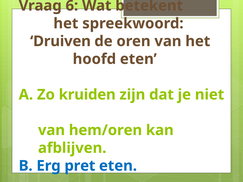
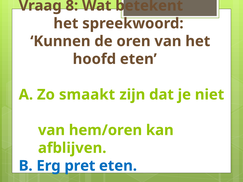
6: 6 -> 8 (72, 6)
Druiven: Druiven -> Kunnen (60, 41)
kruiden: kruiden -> smaakt (87, 95)
